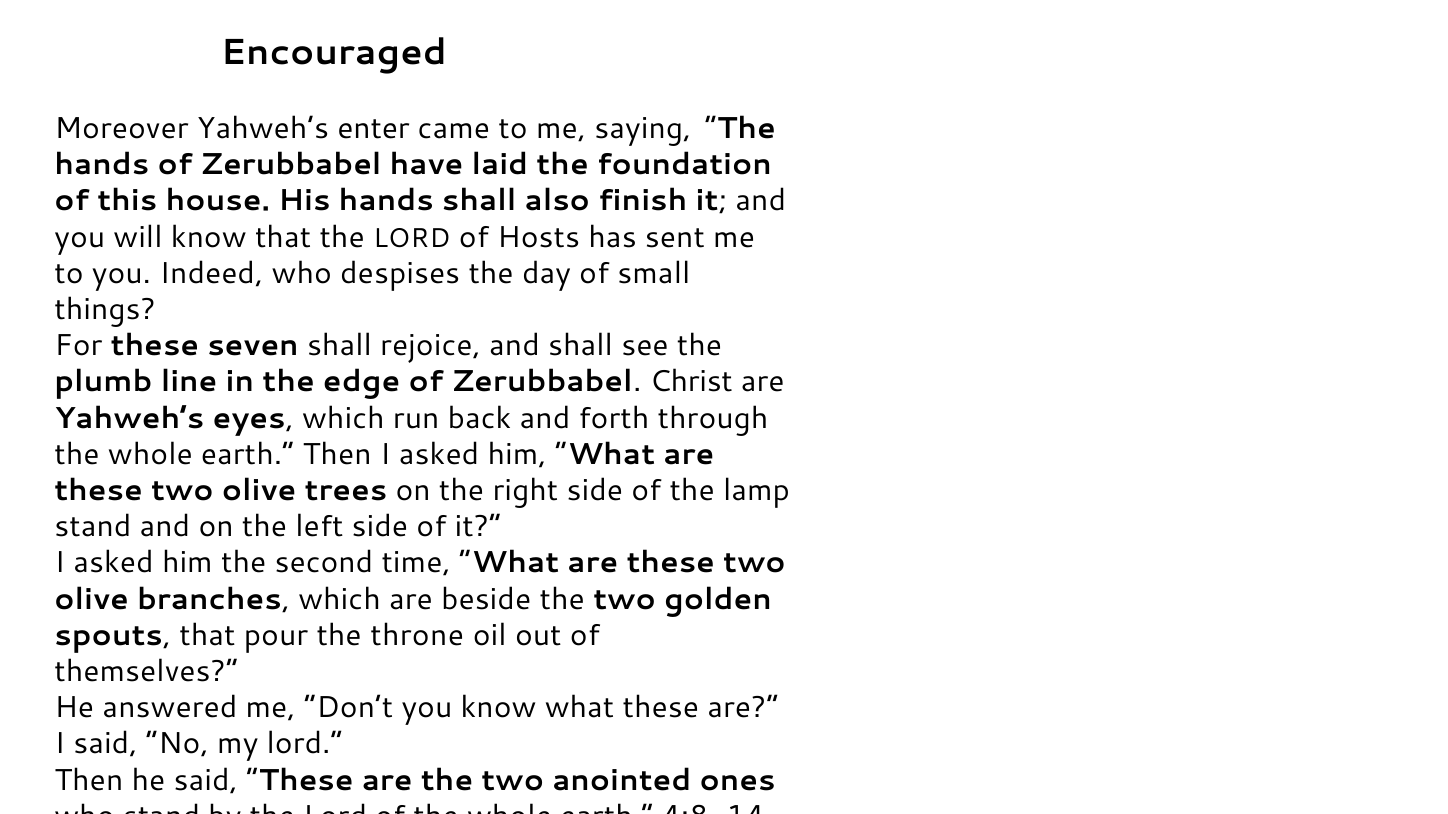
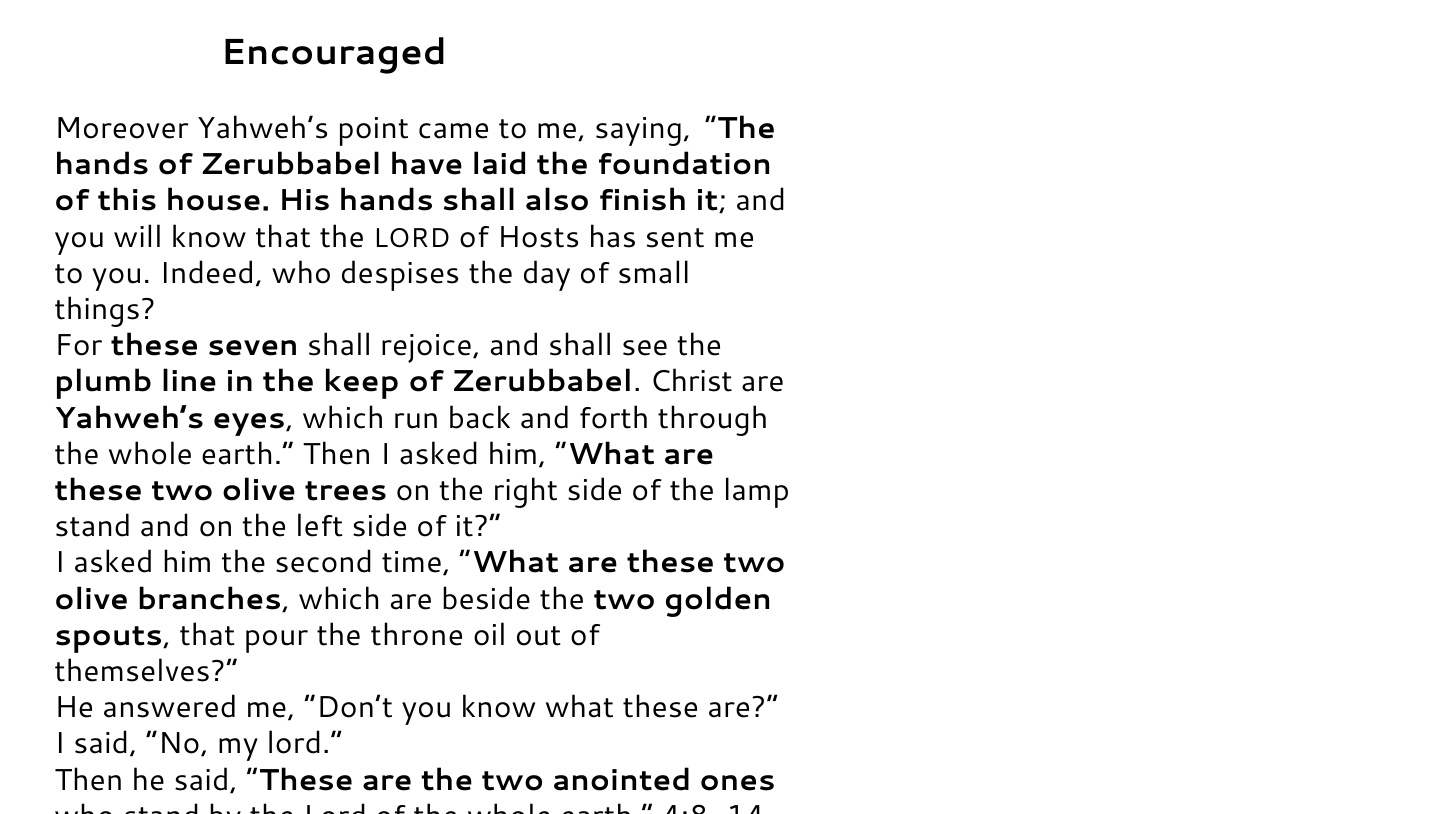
enter: enter -> point (373, 129)
edge: edge -> keep (362, 382)
